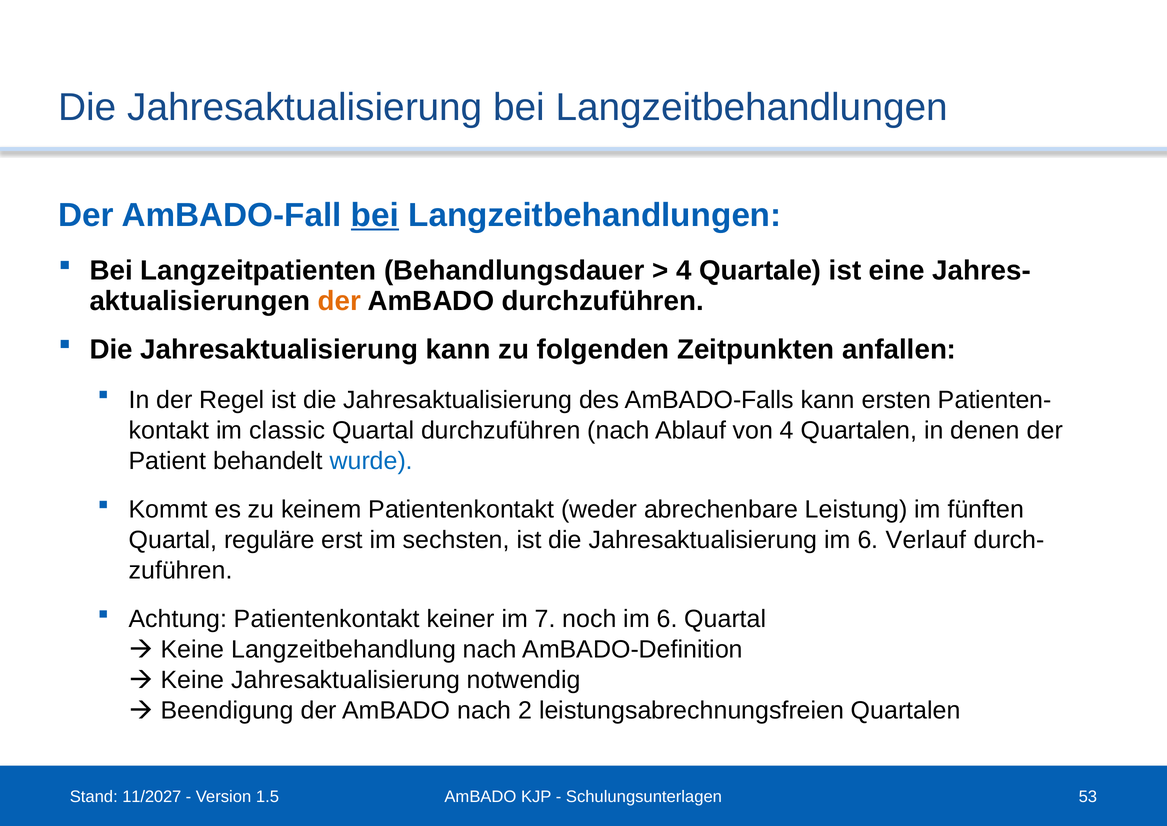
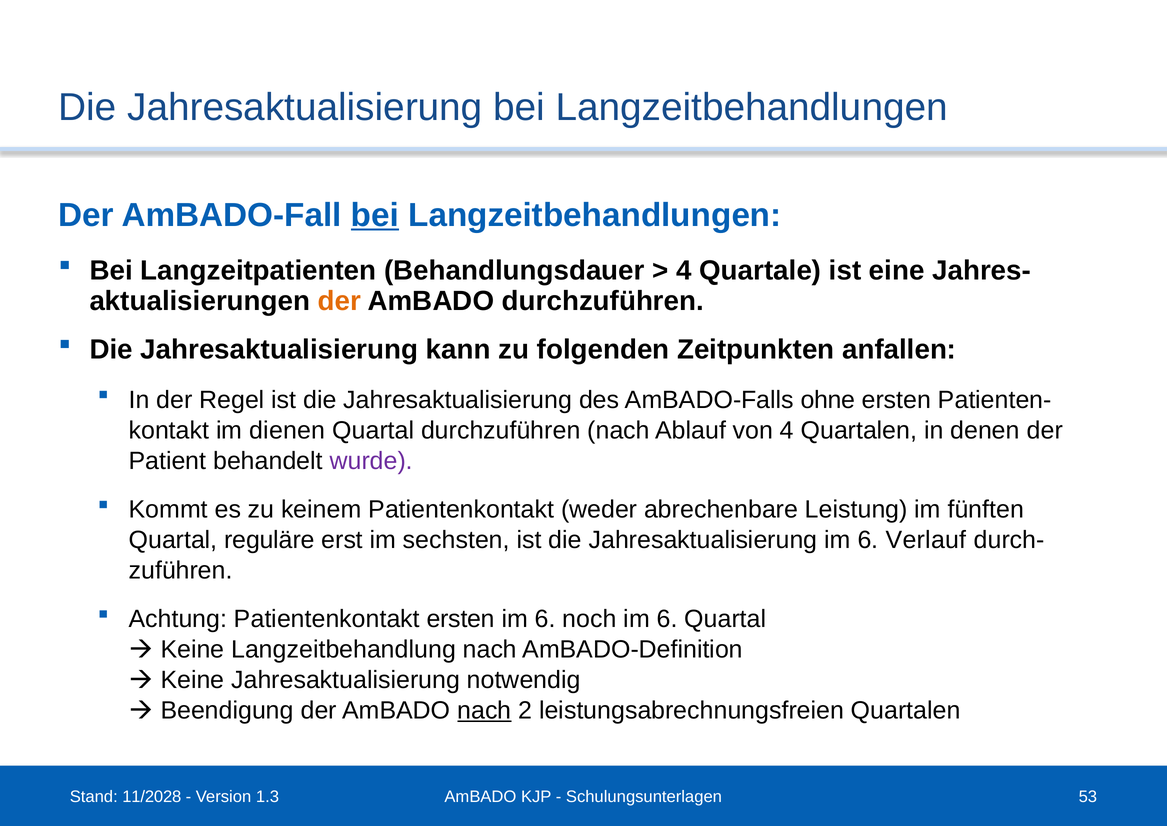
AmBADO-Falls kann: kann -> ohne (828, 400)
classic: classic -> dienen (287, 430)
wurde colour: blue -> purple (371, 461)
Patientenkontakt keiner: keiner -> ersten (461, 619)
7: 7 -> 6 (545, 619)
nach underline: none -> present (484, 710)
11/2027: 11/2027 -> 11/2028 (152, 797)
1.5: 1.5 -> 1.3 (267, 797)
